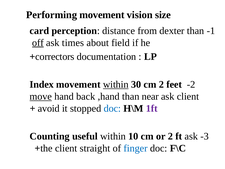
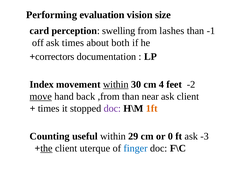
Performing movement: movement -> evaluation (102, 15)
distance: distance -> swelling (119, 31)
dexter: dexter -> lashes (172, 31)
off underline: present -> none (38, 43)
field: field -> both (121, 43)
cm 2: 2 -> 4 (161, 84)
,hand: ,hand -> ,from (109, 96)
avoid: avoid -> times (49, 108)
doc colour: blue -> purple (112, 108)
1ft colour: purple -> orange (152, 108)
10: 10 -> 29 (133, 136)
or 2: 2 -> 0 (170, 136)
the underline: none -> present (46, 148)
straight: straight -> uterque (95, 148)
